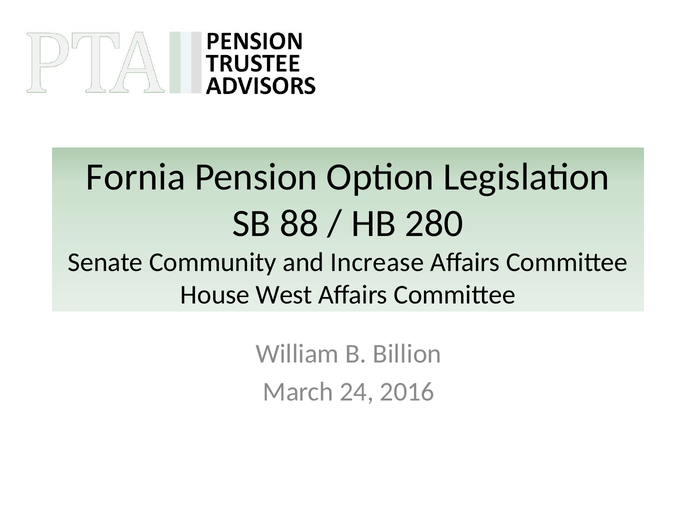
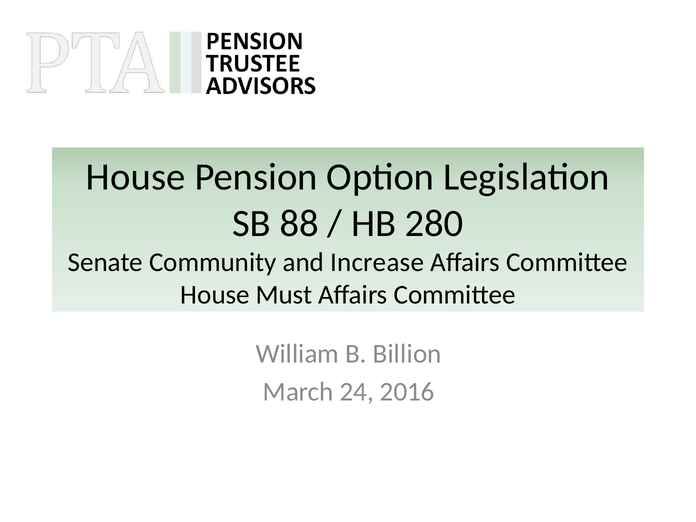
Fornia: Fornia -> House (136, 177)
West: West -> Must (284, 295)
